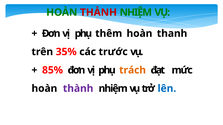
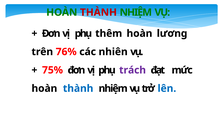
thanh: thanh -> lương (172, 34)
35%: 35% -> 76% (66, 52)
trước: trước -> nhiên (113, 52)
85%: 85% -> 75% (52, 70)
trách colour: orange -> purple (133, 70)
thành colour: purple -> blue (78, 89)
